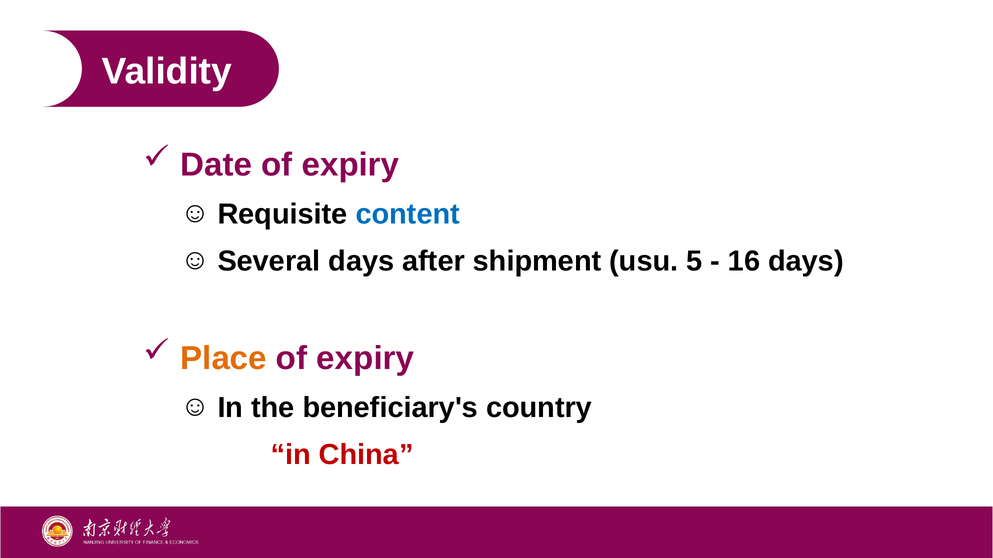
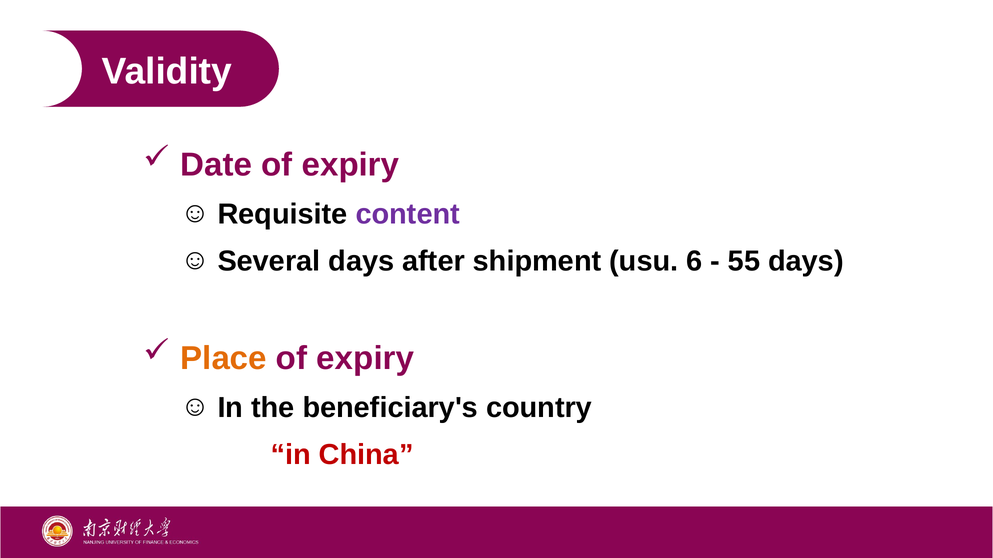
content colour: blue -> purple (408, 214)
5: 5 -> 6 (694, 261)
16: 16 -> 55 (744, 261)
